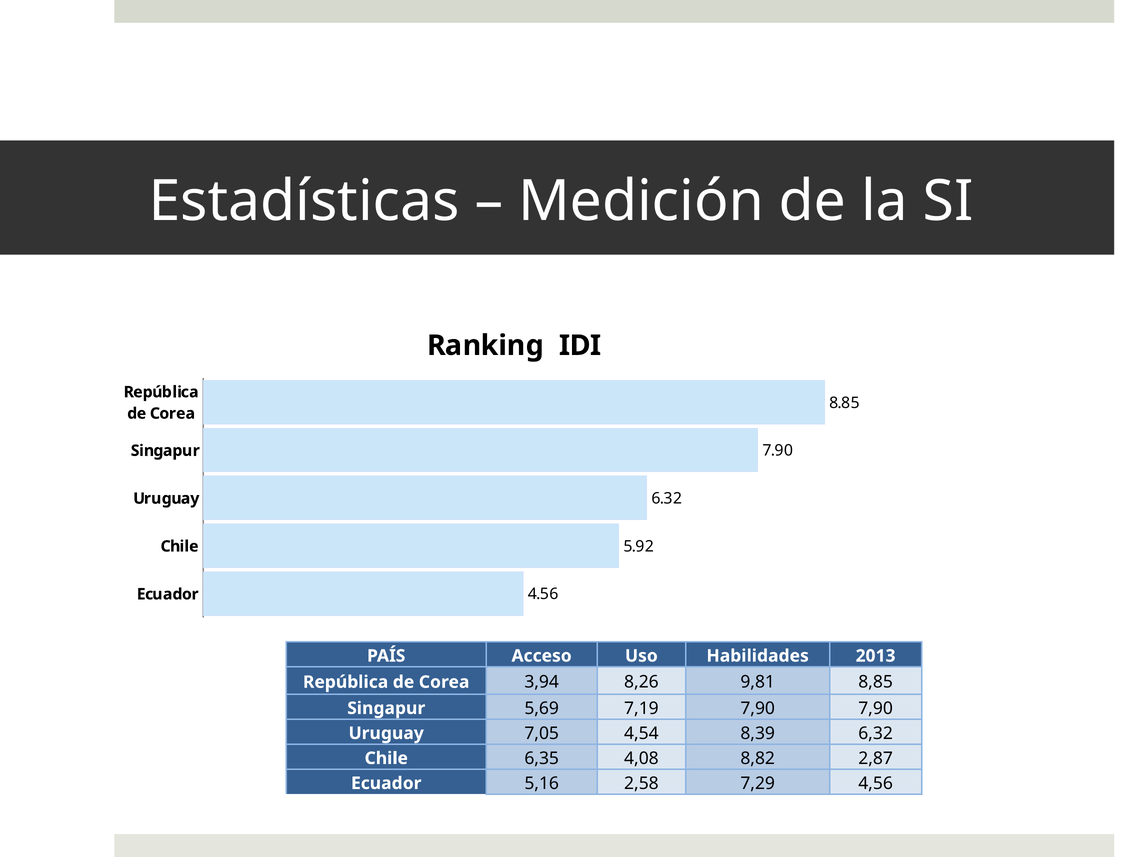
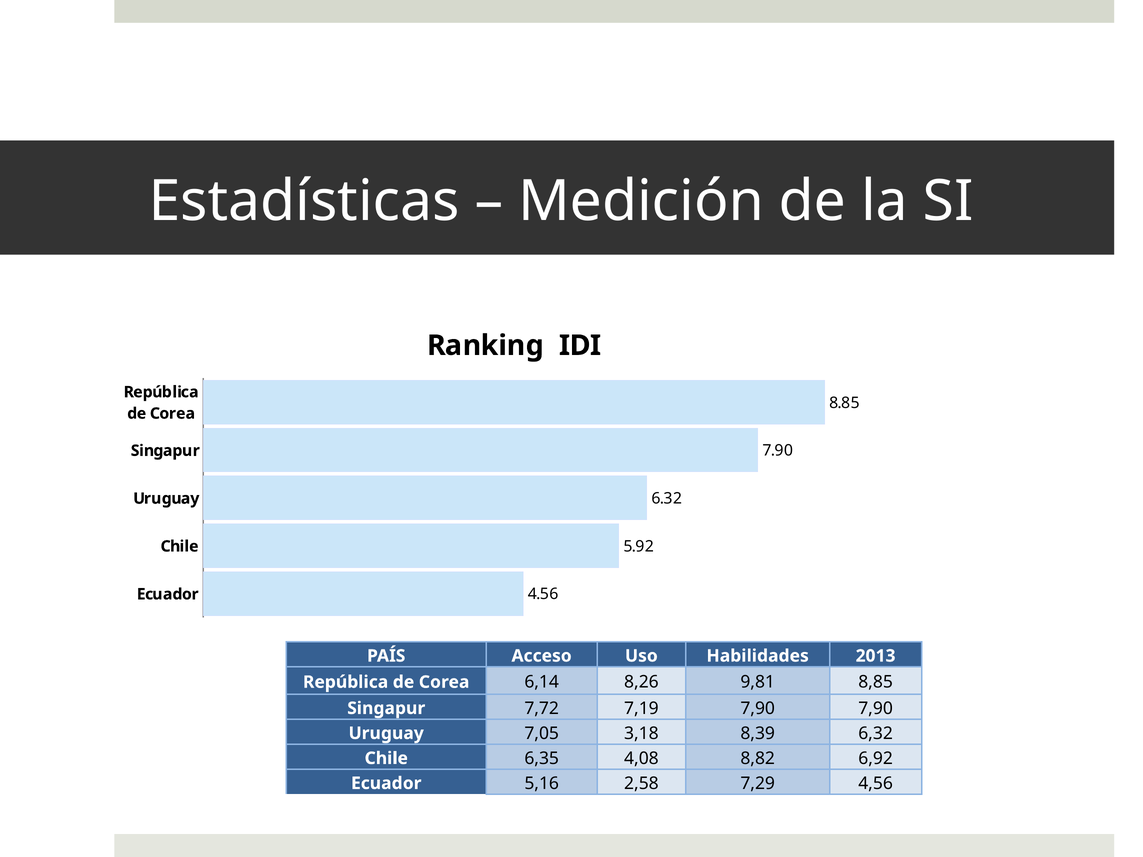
3,94: 3,94 -> 6,14 (542, 682)
5,69: 5,69 -> 7,72 (542, 708)
4,54: 4,54 -> 3,18 (641, 733)
2,87: 2,87 -> 6,92 (876, 759)
